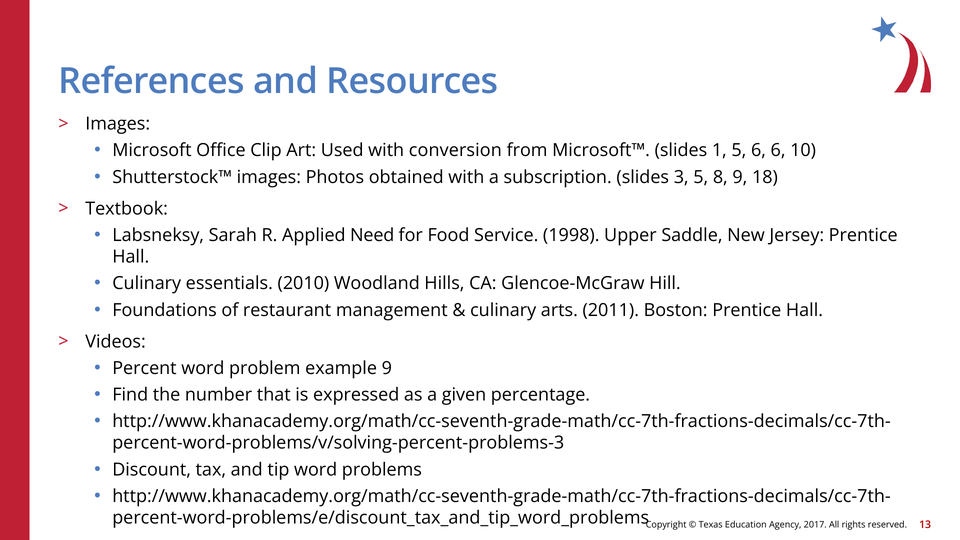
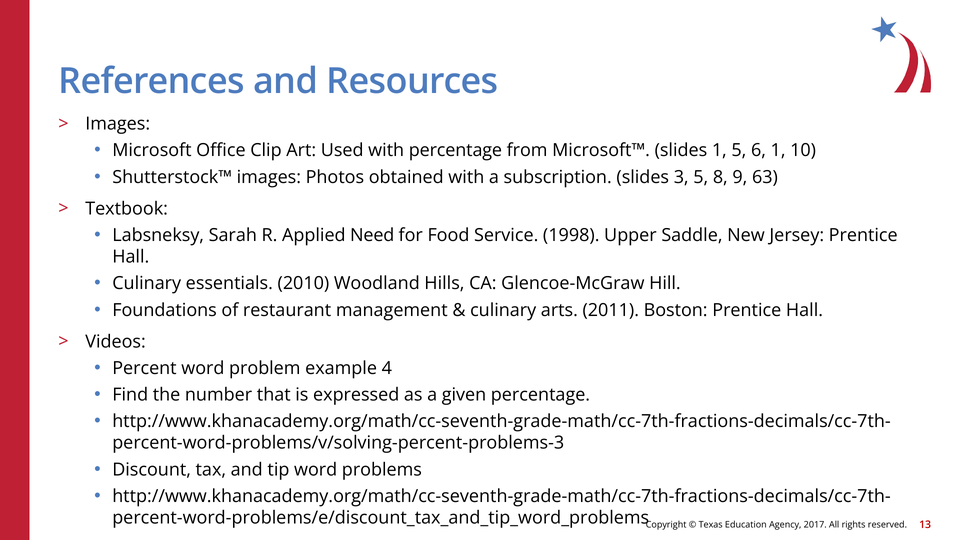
with conversion: conversion -> percentage (455, 151)
6 6: 6 -> 1 (778, 151)
18: 18 -> 63 (765, 177)
example 9: 9 -> 4 (387, 368)
